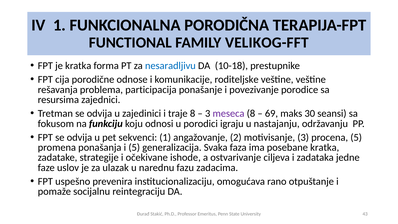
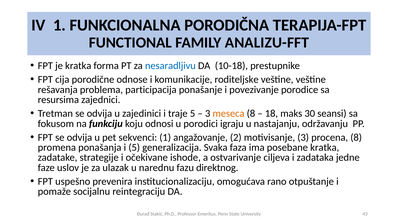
VELIKOG-FFT: VELIKOG-FFT -> ANALIZU-FFT (267, 42)
traje 8: 8 -> 5 (193, 113)
meseca colour: purple -> orange (229, 113)
69: 69 -> 18 (271, 113)
procena 5: 5 -> 8 (356, 137)
zadacima: zadacima -> direktnog (217, 168)
